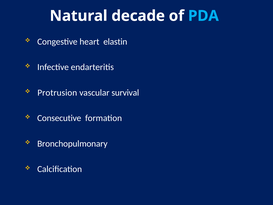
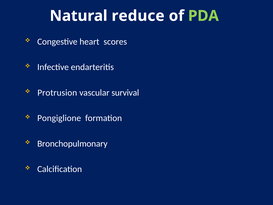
decade: decade -> reduce (138, 16)
PDA colour: light blue -> light green (203, 16)
elastin: elastin -> scores (115, 42)
Consecutive: Consecutive -> Pongiglione (59, 118)
